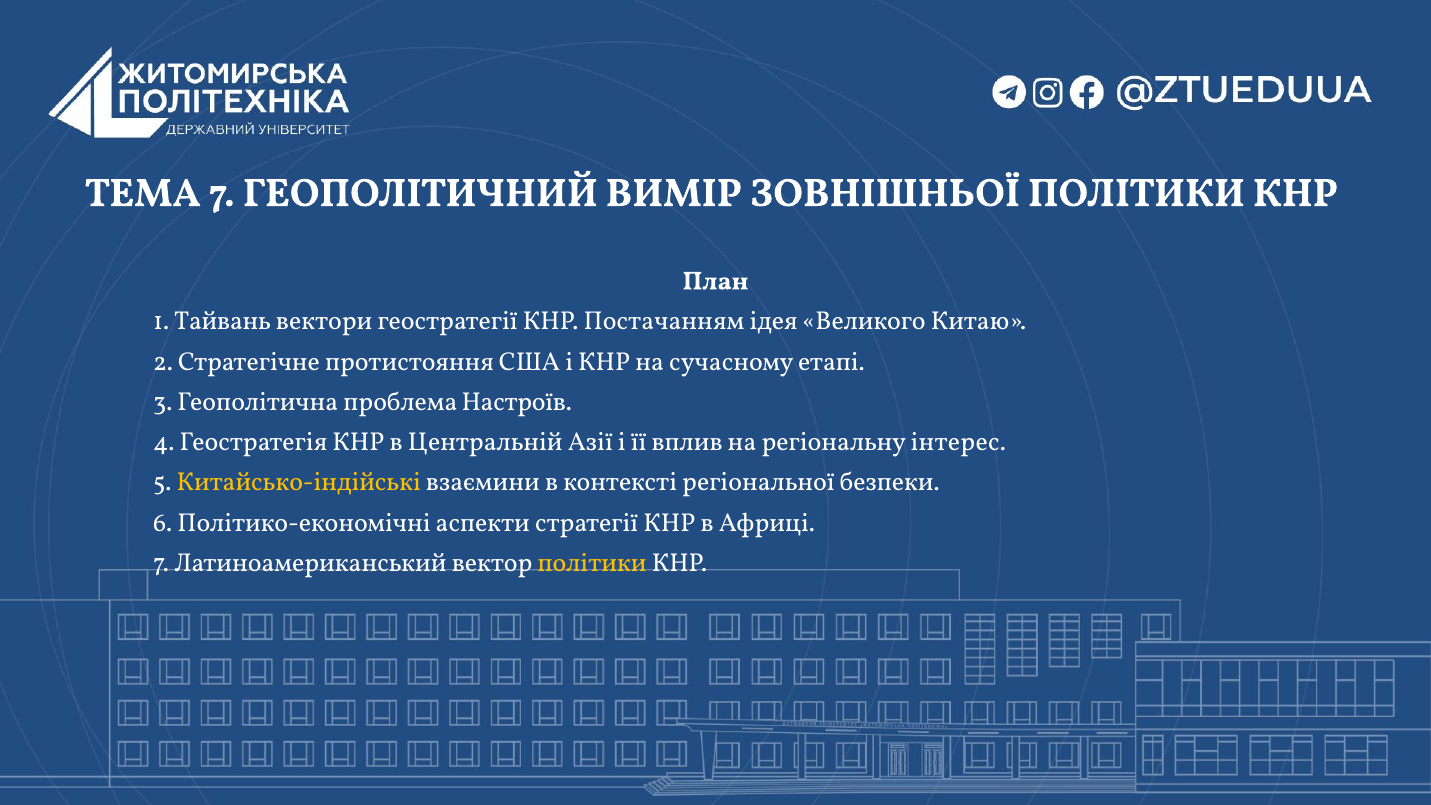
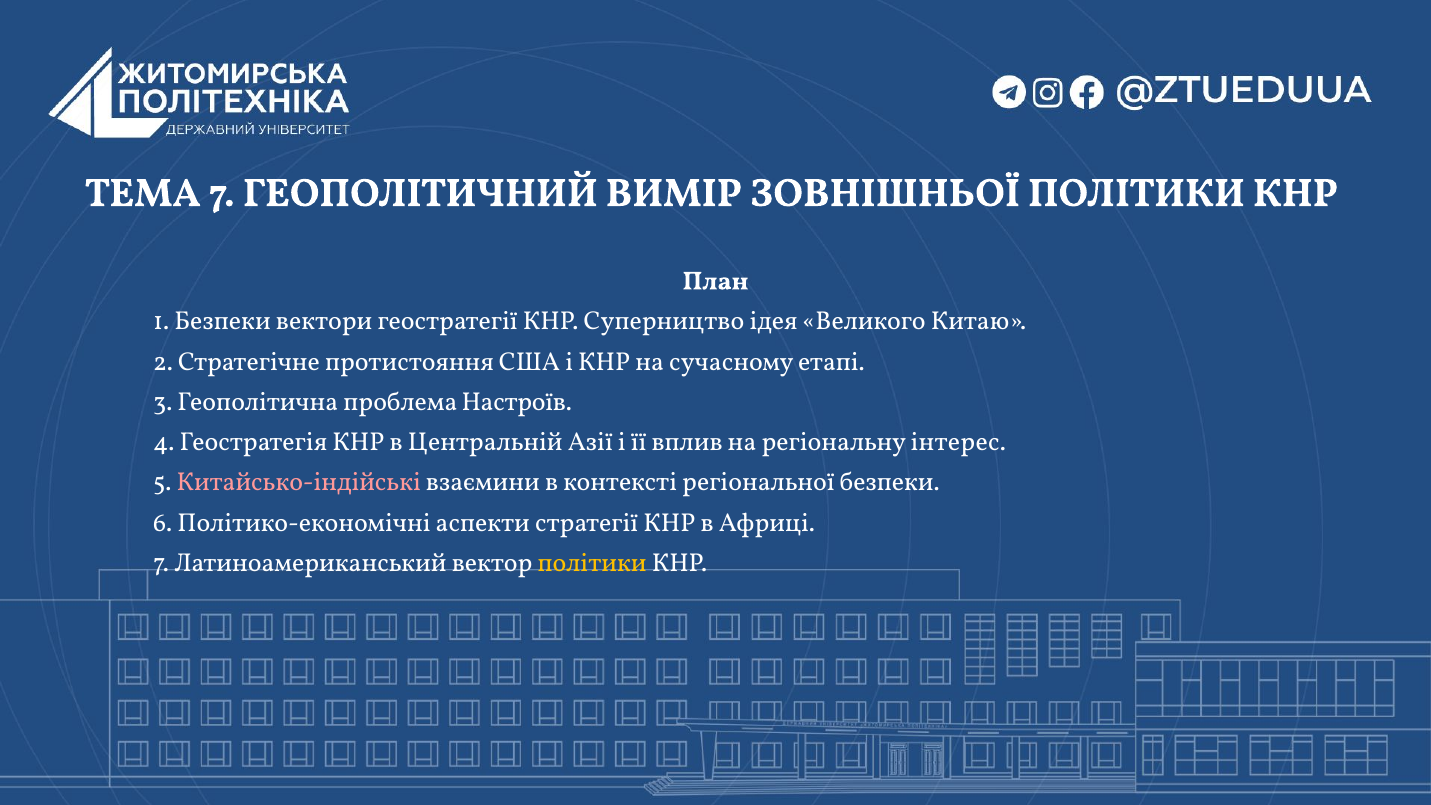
1 Тайвань: Тайвань -> Безпеки (223, 321)
Постачанням: Постачанням -> Суперництво (664, 321)
Китайсько-індійські colour: yellow -> pink (299, 482)
